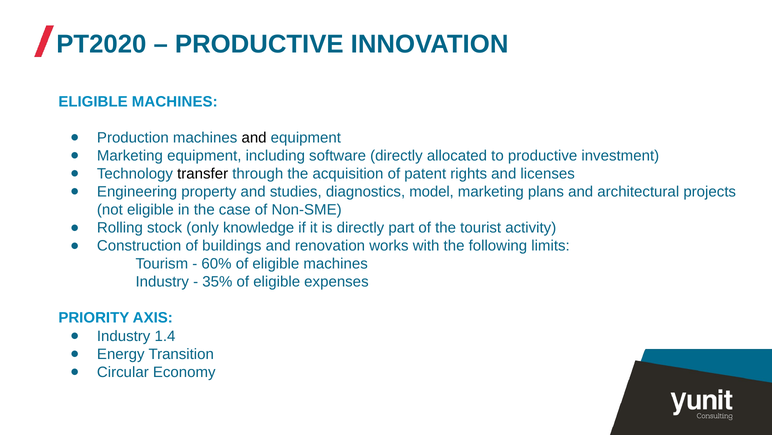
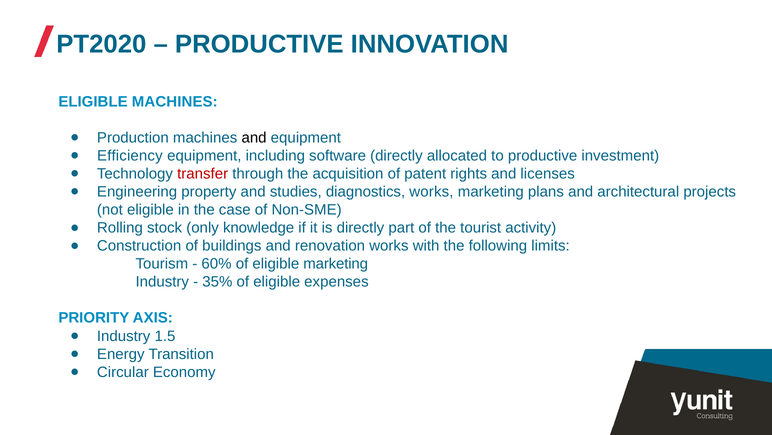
Marketing: Marketing -> Efficiency (130, 156)
transfer colour: black -> red (203, 174)
diagnostics model: model -> works (431, 192)
of eligible machines: machines -> marketing (336, 264)
1.4: 1.4 -> 1.5 (165, 336)
